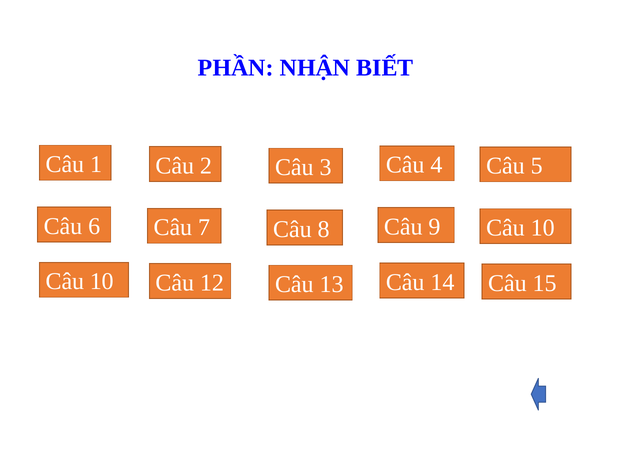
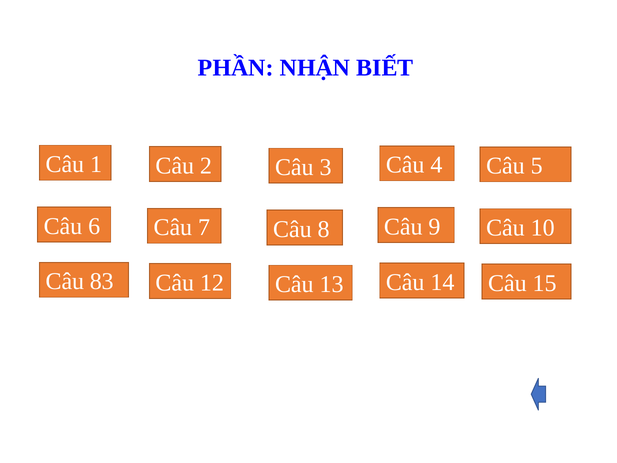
10: 10 -> 83 (102, 281)
